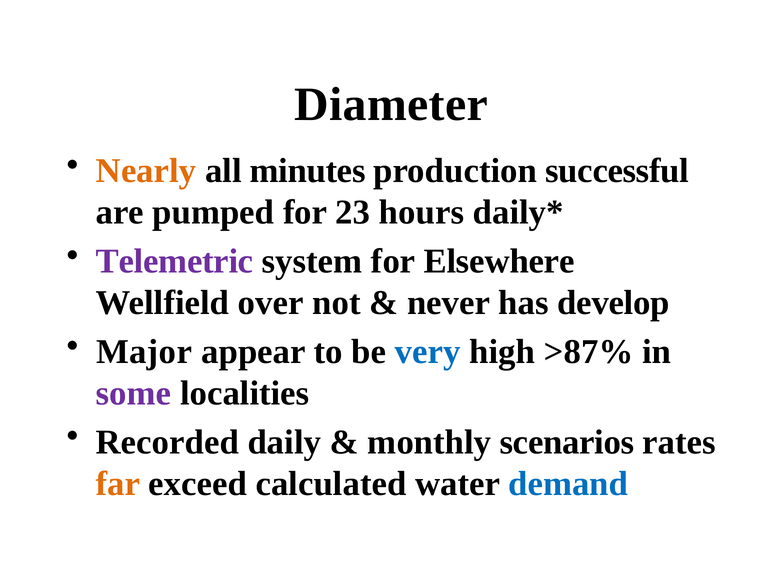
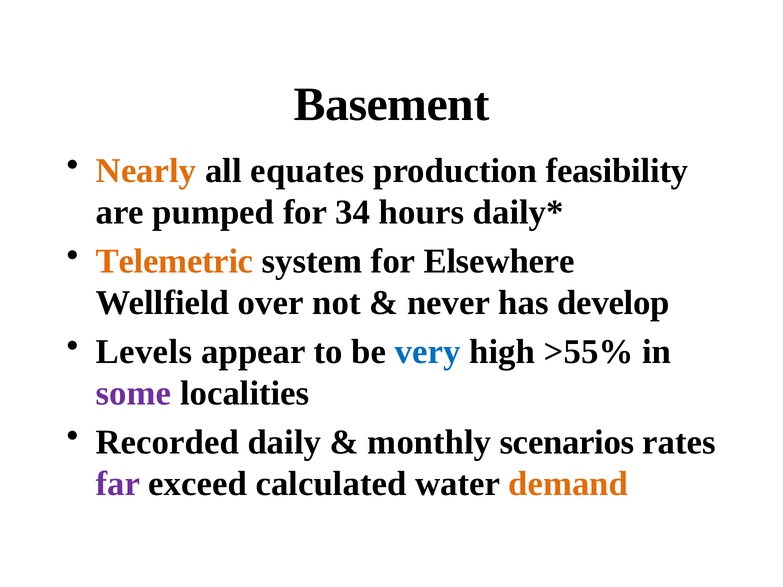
Diameter: Diameter -> Basement (392, 104)
minutes: minutes -> equates (307, 171)
successful: successful -> feasibility (617, 171)
23: 23 -> 34 (353, 213)
Telemetric colour: purple -> orange (175, 261)
Major: Major -> Levels (144, 352)
>87%: >87% -> >55% (589, 352)
far colour: orange -> purple (118, 484)
demand colour: blue -> orange (568, 484)
